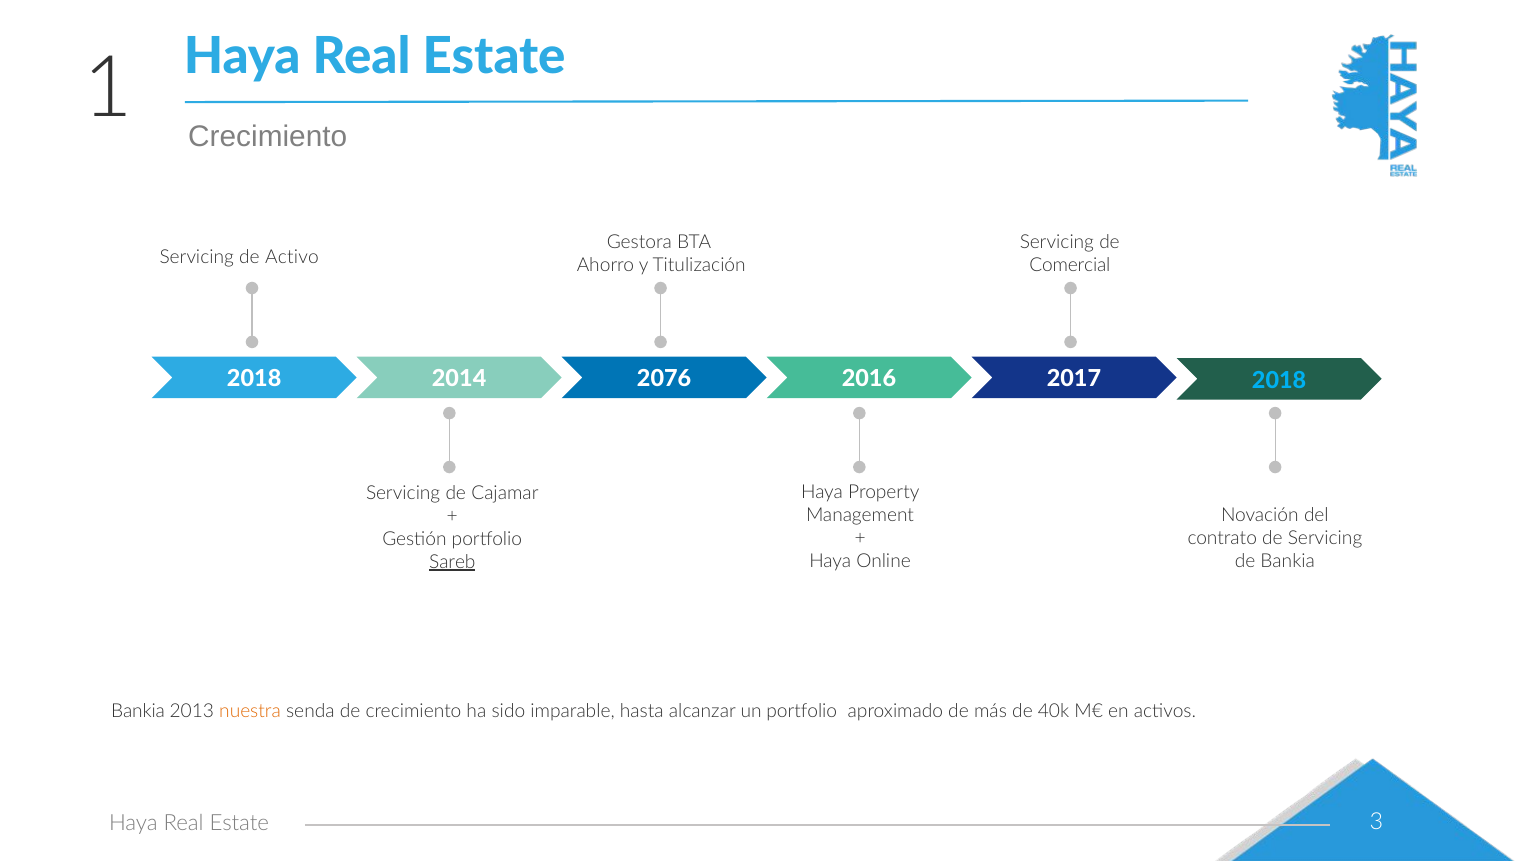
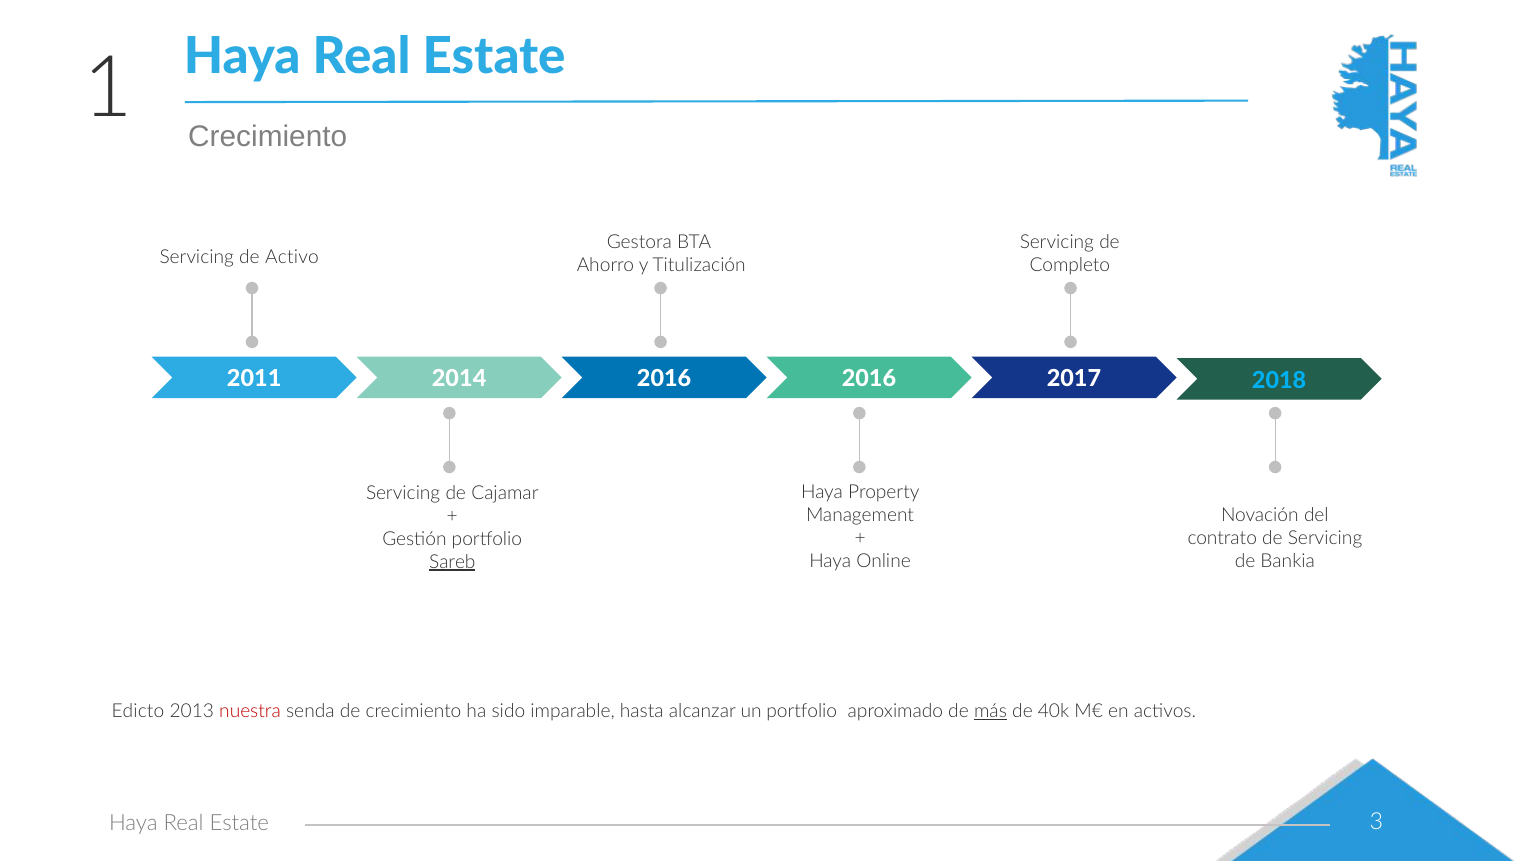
Comercial: Comercial -> Completo (1070, 266)
2018: 2018 -> 2011 (254, 379)
2014 2076: 2076 -> 2016 (664, 379)
Bankia: Bankia -> Edicto (138, 712)
nuestra colour: orange -> red (250, 712)
más underline: none -> present (990, 712)
